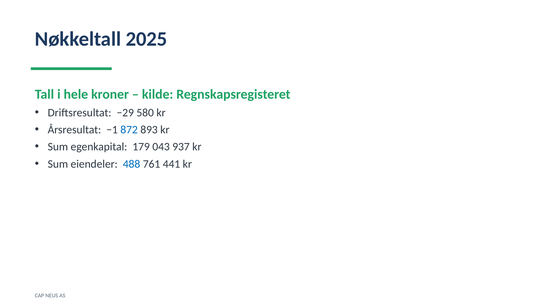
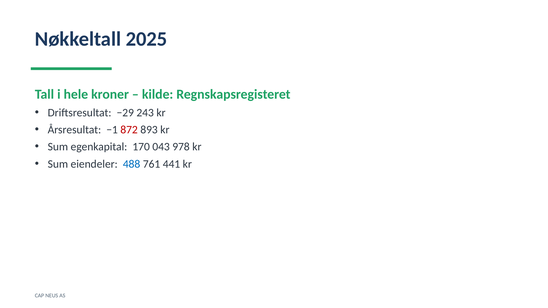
580: 580 -> 243 (145, 113)
872 colour: blue -> red (129, 130)
179: 179 -> 170 (141, 147)
937: 937 -> 978 (181, 147)
